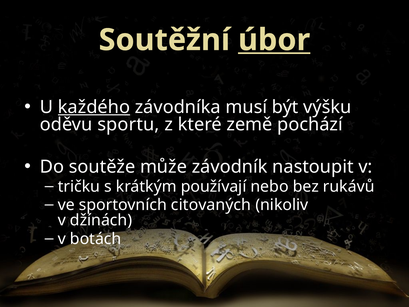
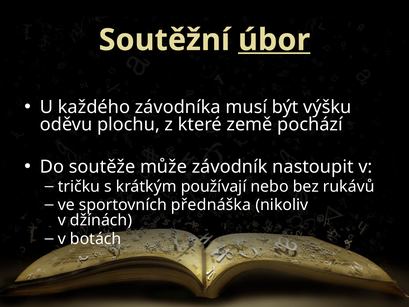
každého underline: present -> none (94, 107)
sportu: sportu -> plochu (129, 124)
citovaných: citovaných -> přednáška (211, 205)
